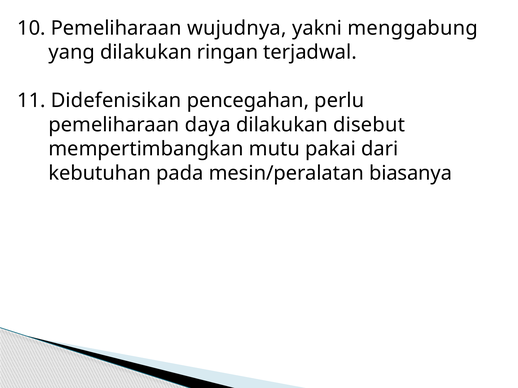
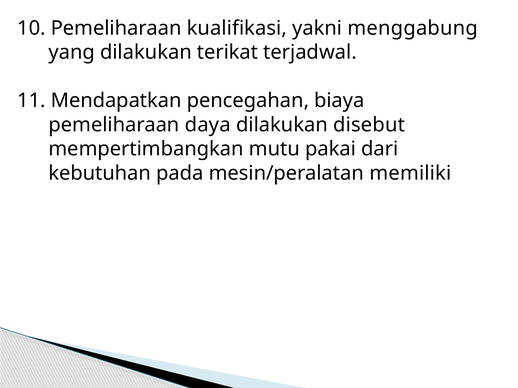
wujudnya: wujudnya -> kualifikasi (237, 28)
ringan: ringan -> terikat (228, 52)
Didefenisikan: Didefenisikan -> Mendapatkan (116, 101)
perlu: perlu -> biaya (339, 101)
biasanya: biasanya -> memiliki (410, 173)
